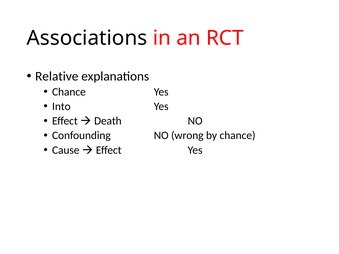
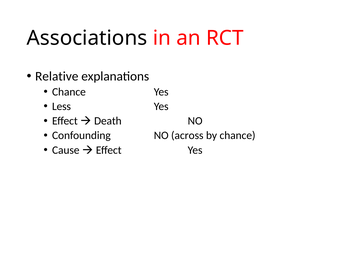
Into: Into -> Less (61, 107)
wrong: wrong -> across (187, 136)
